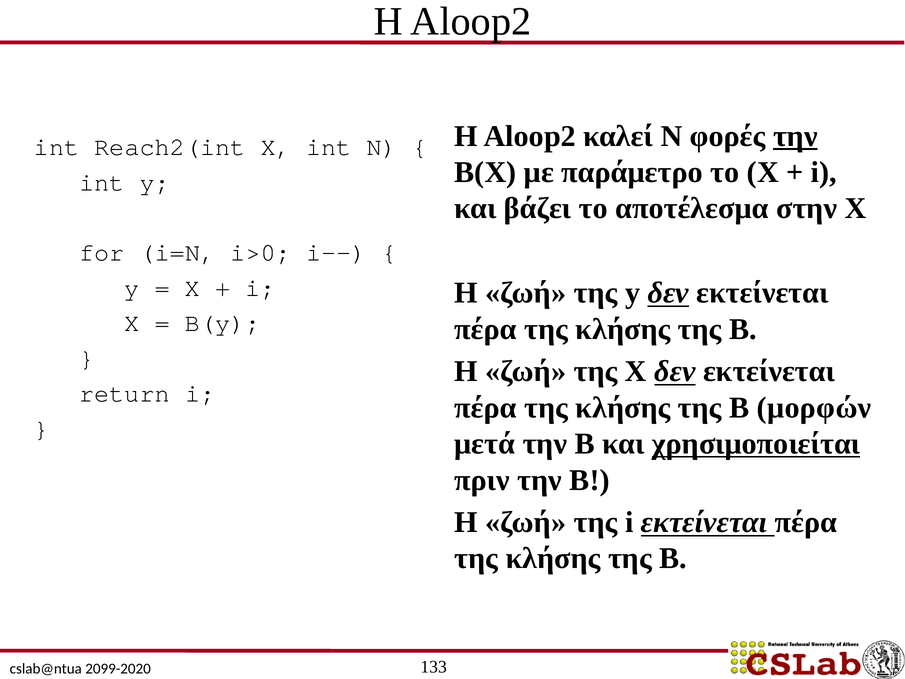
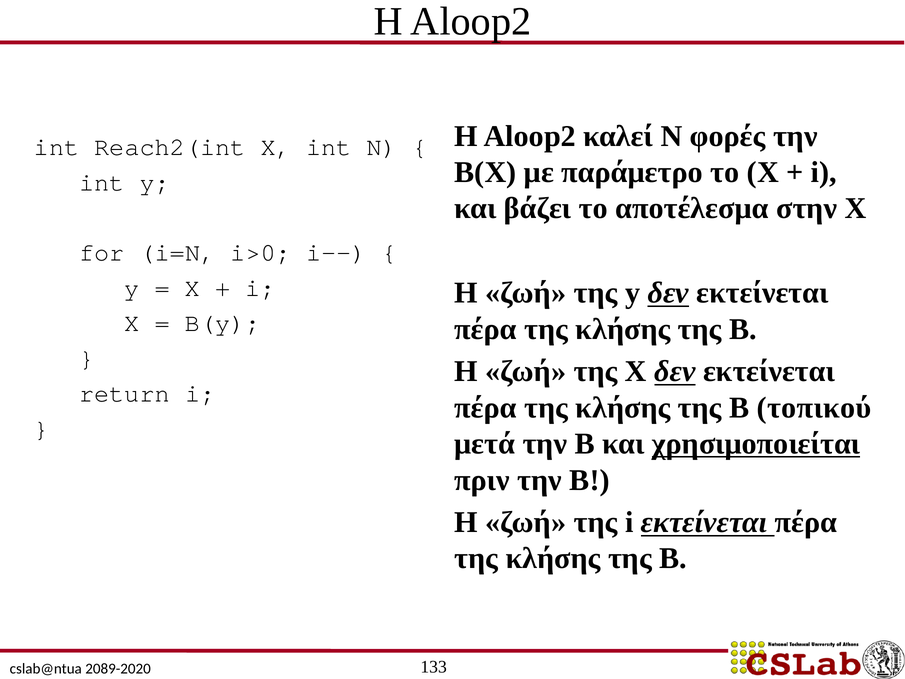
την underline: present -> none (795, 136)
μορφών: μορφών -> τοπικού (814, 407)
2099-2020: 2099-2020 -> 2089-2020 (118, 668)
